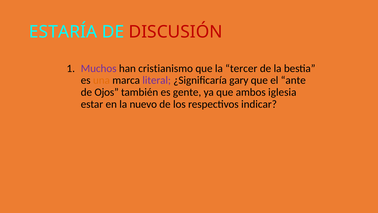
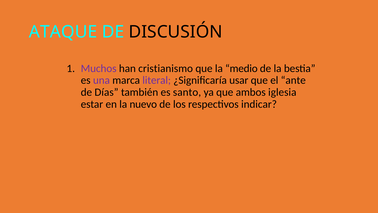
ESTARÍA: ESTARÍA -> ATAQUE (63, 32)
DISCUSIÓN colour: red -> black (176, 32)
tercer: tercer -> medio (241, 68)
una colour: orange -> purple (101, 80)
gary: gary -> usar (239, 80)
Ojos: Ojos -> Días (106, 92)
gente: gente -> santo (187, 92)
